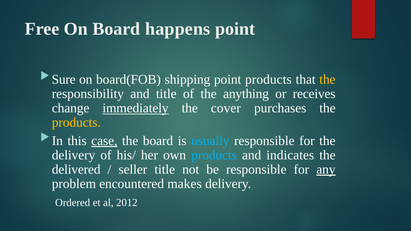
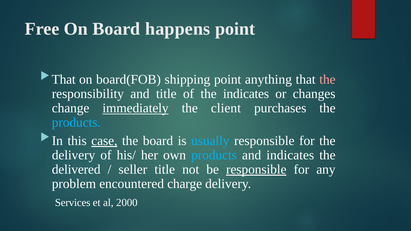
Sure: Sure -> That (64, 80)
point products: products -> anything (268, 80)
the colour: yellow -> pink (327, 80)
the anything: anything -> indicates (246, 94)
receives: receives -> changes (314, 94)
cover: cover -> client (226, 108)
products colour: yellow -> light blue (76, 123)
responsible underline: none -> present (256, 170)
any underline: present -> none (326, 170)
makes: makes -> charge (185, 184)
Ordered: Ordered -> Services (73, 203)
2012: 2012 -> 2000 (127, 203)
